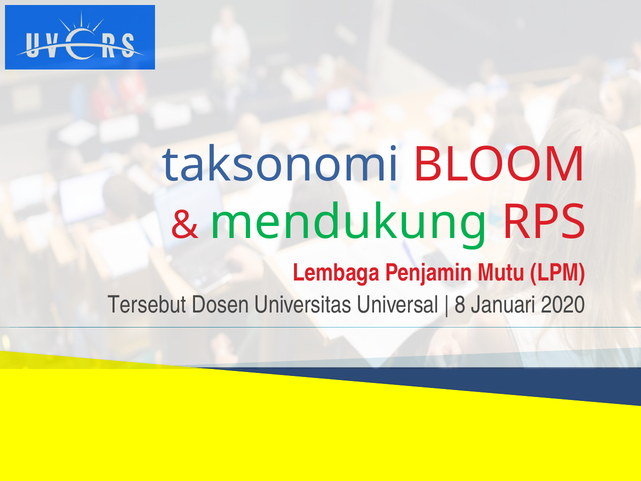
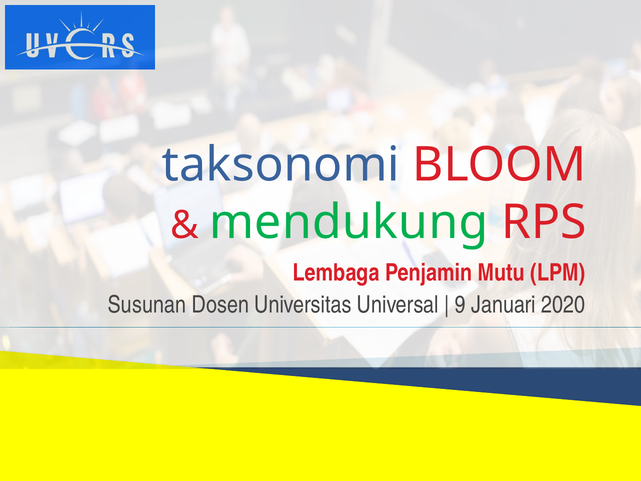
Tersebut: Tersebut -> Susunan (147, 305)
8: 8 -> 9 (460, 305)
